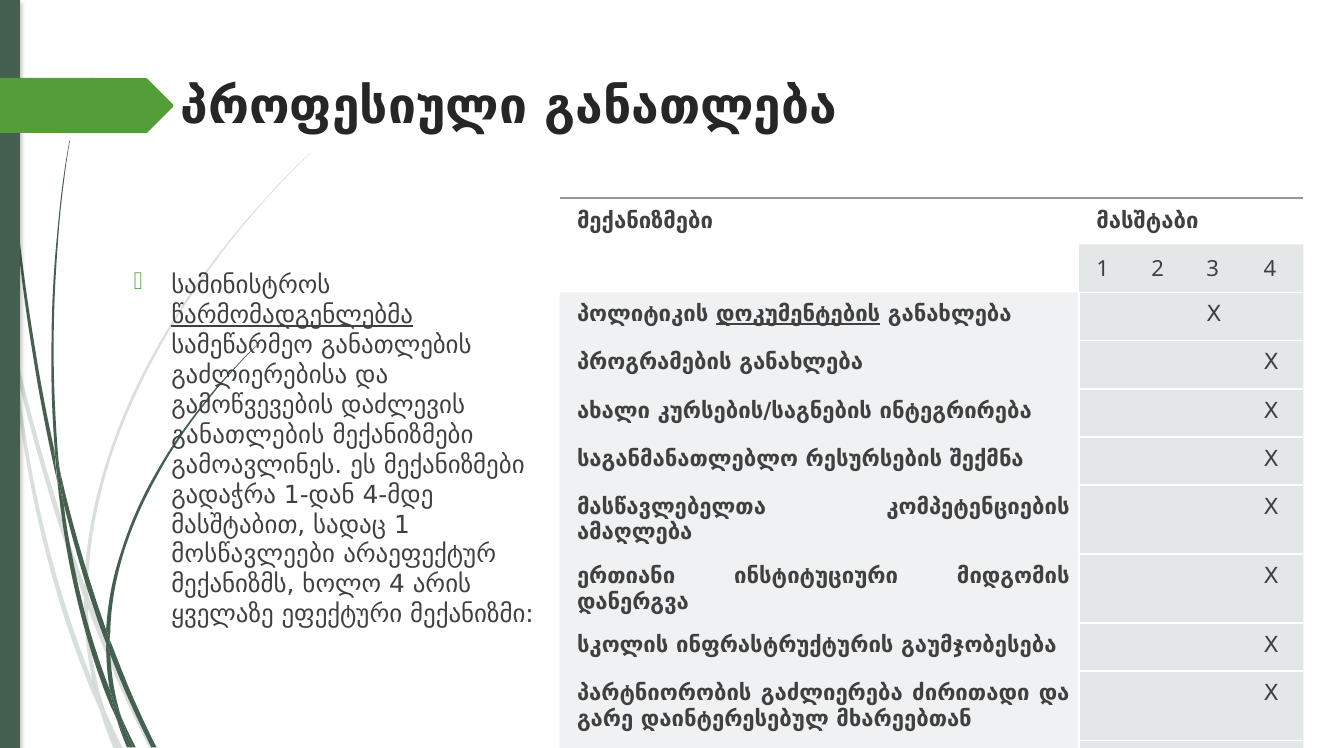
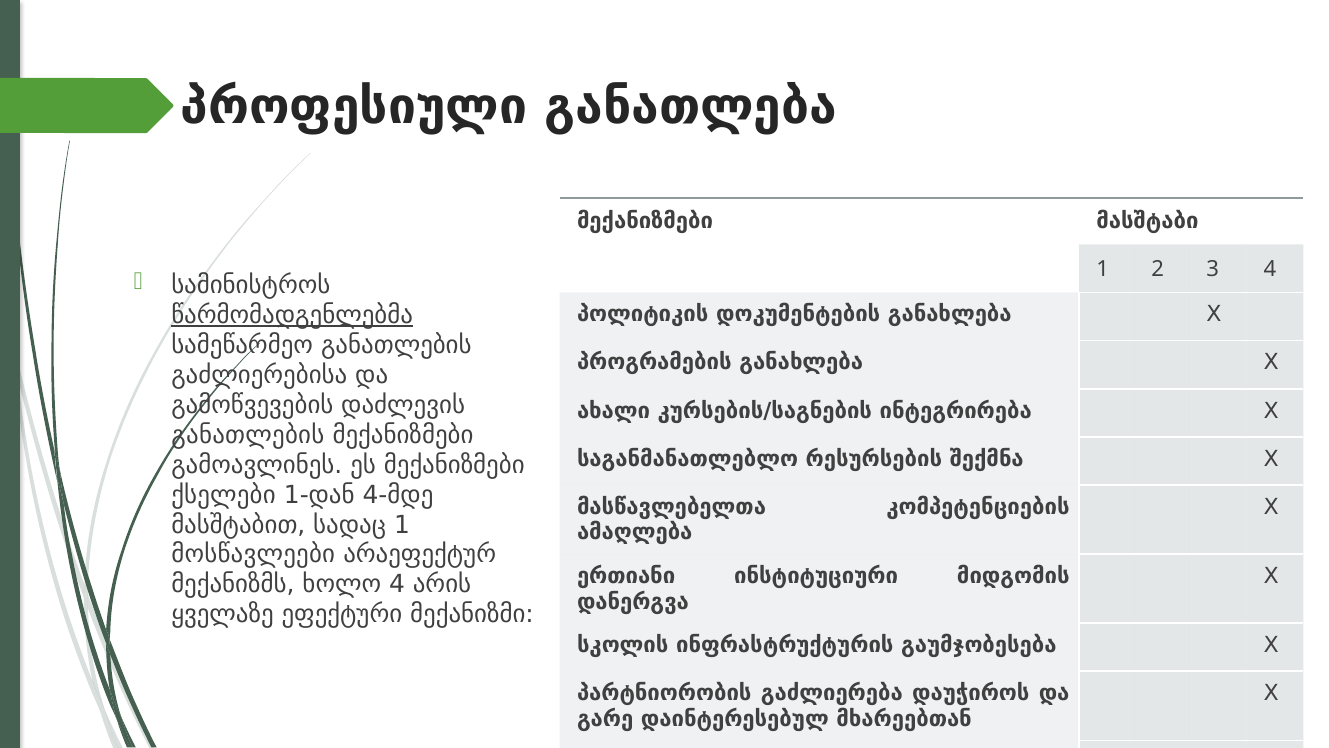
დოკუმენტების underline: present -> none (798, 314)
გადაჭრა: გადაჭრა -> ქსელები (223, 495)
ძირითადი: ძირითადი -> დაუჭიროს (971, 693)
